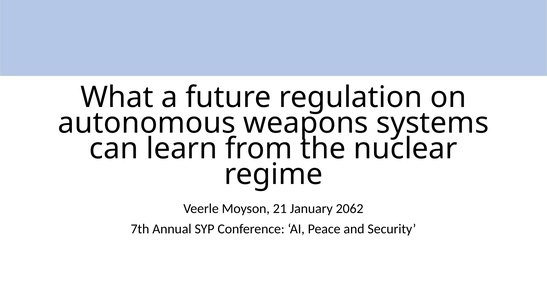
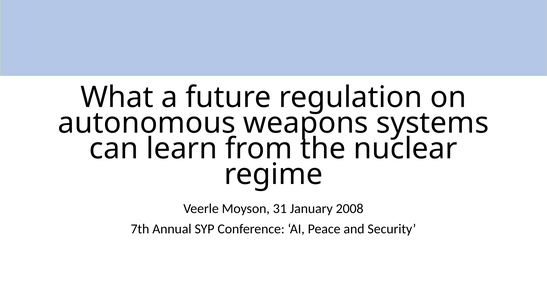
21: 21 -> 31 (280, 208)
2062: 2062 -> 2008 (350, 208)
